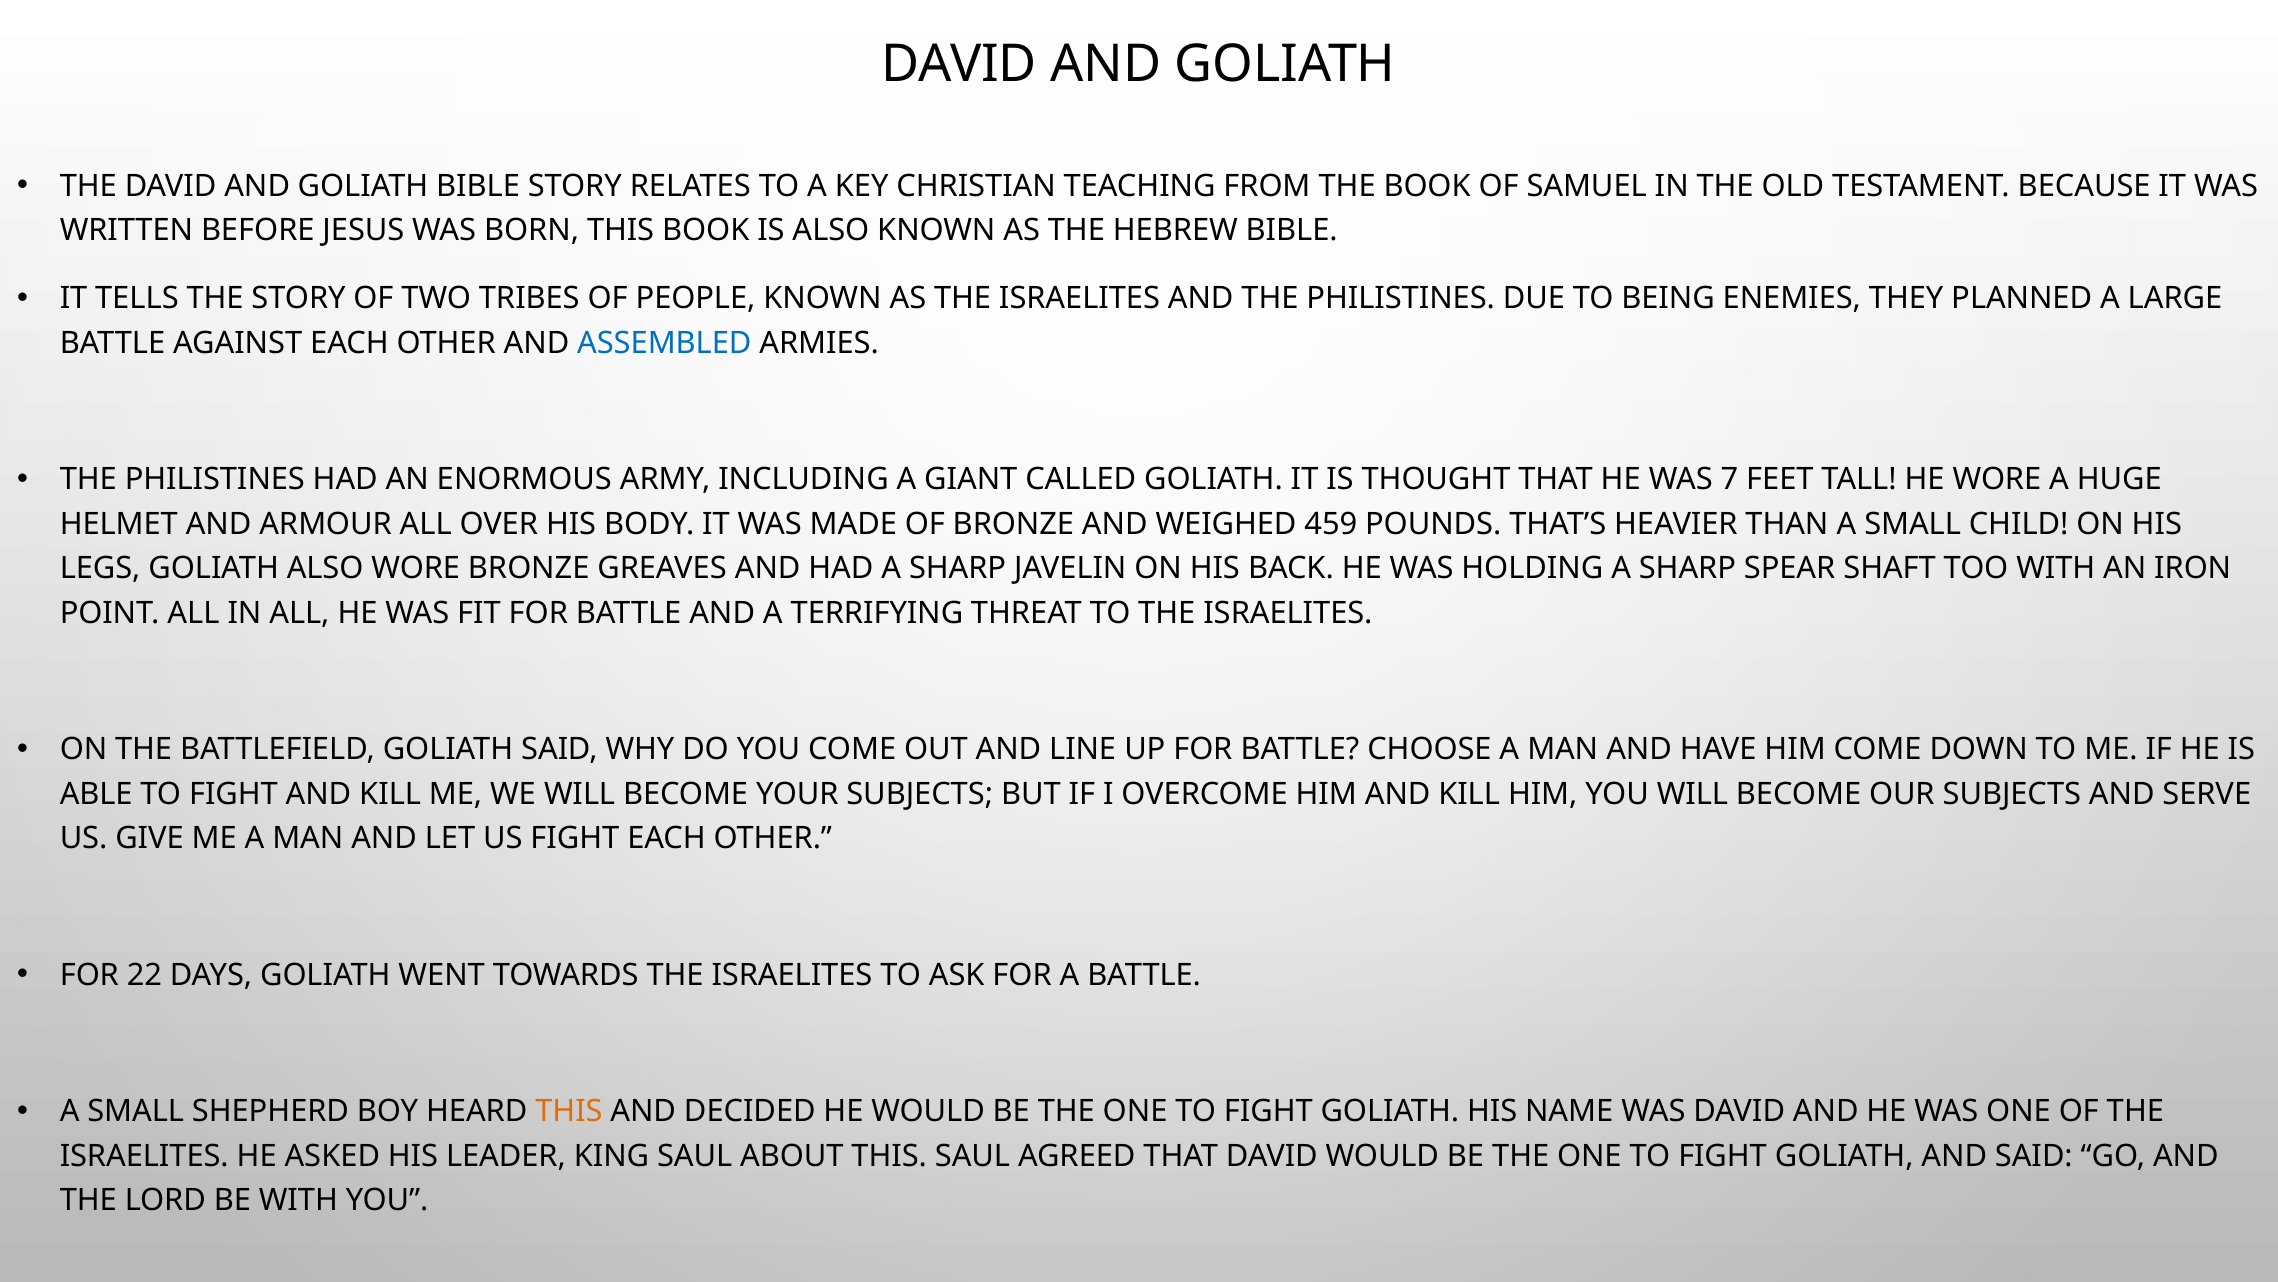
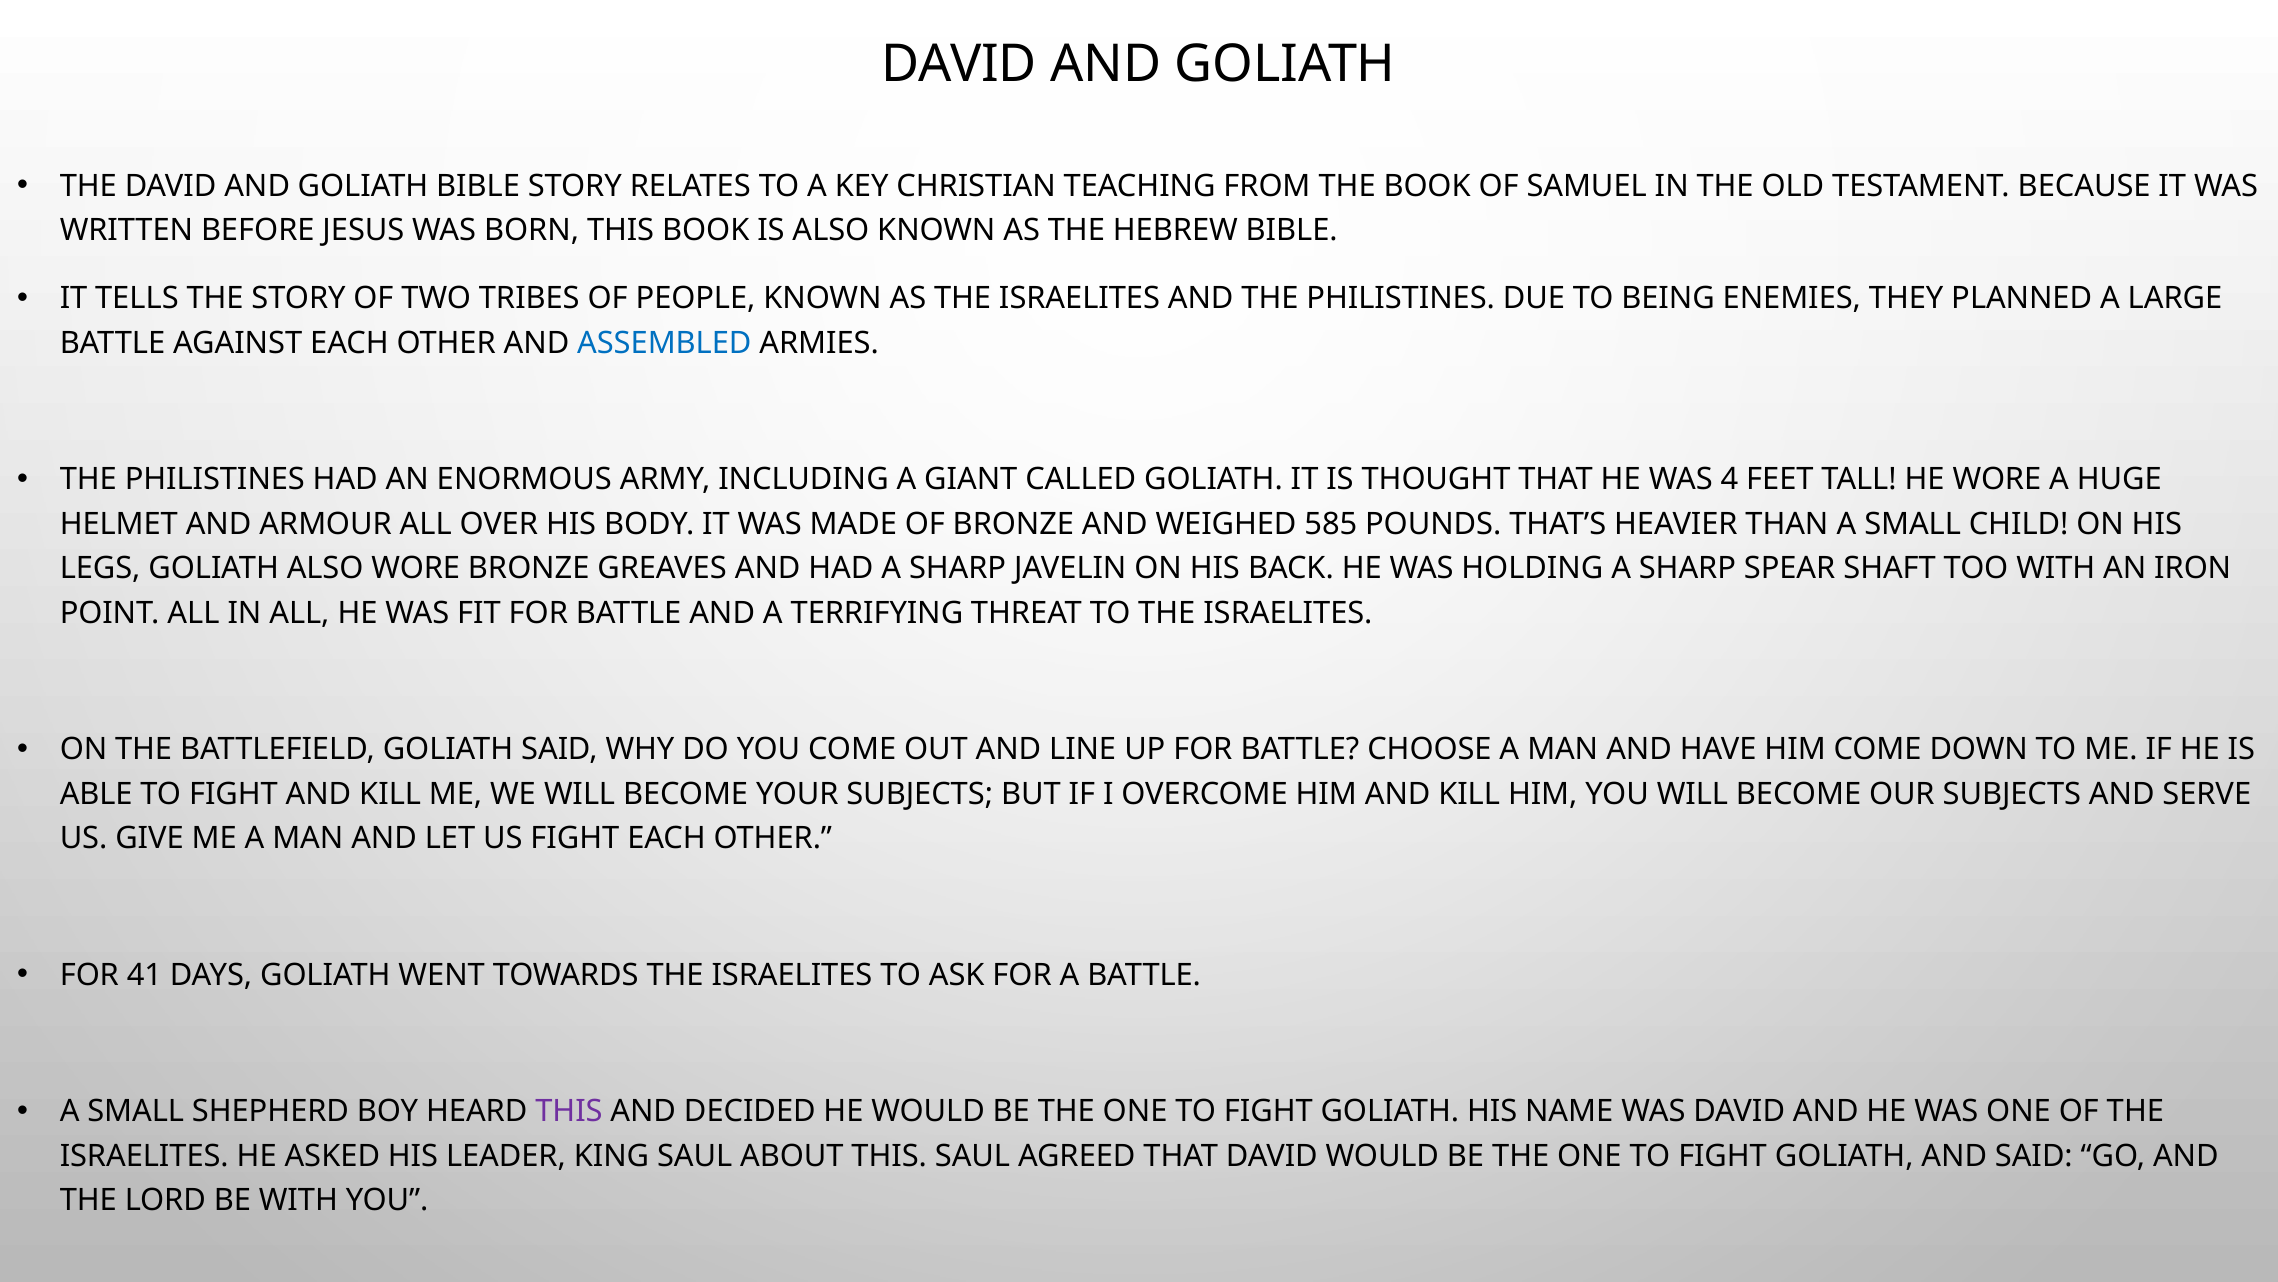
7: 7 -> 4 (1729, 479)
459: 459 -> 585 (1331, 524)
22: 22 -> 41 (144, 975)
THIS colour: orange -> purple (569, 1111)
